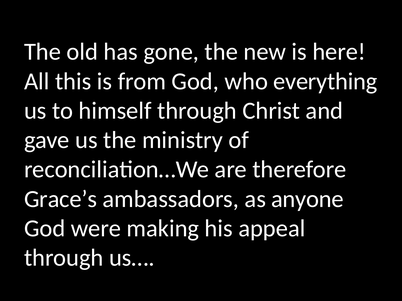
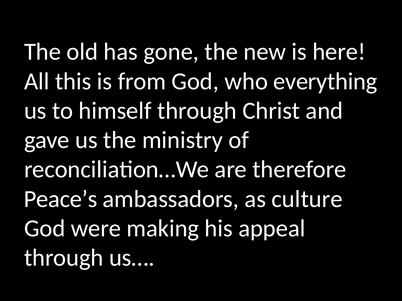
Grace’s: Grace’s -> Peace’s (61, 199)
anyone: anyone -> culture (307, 199)
